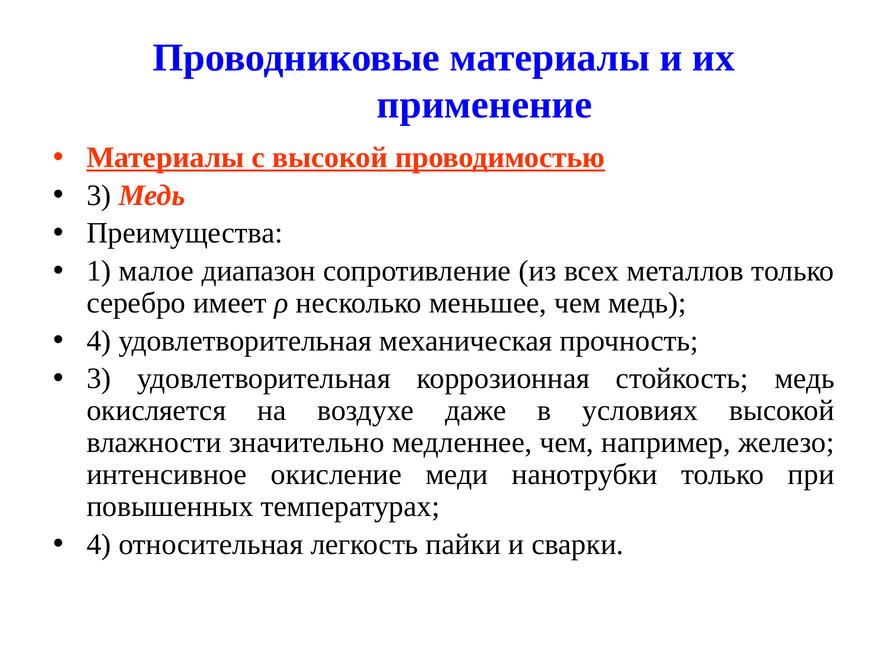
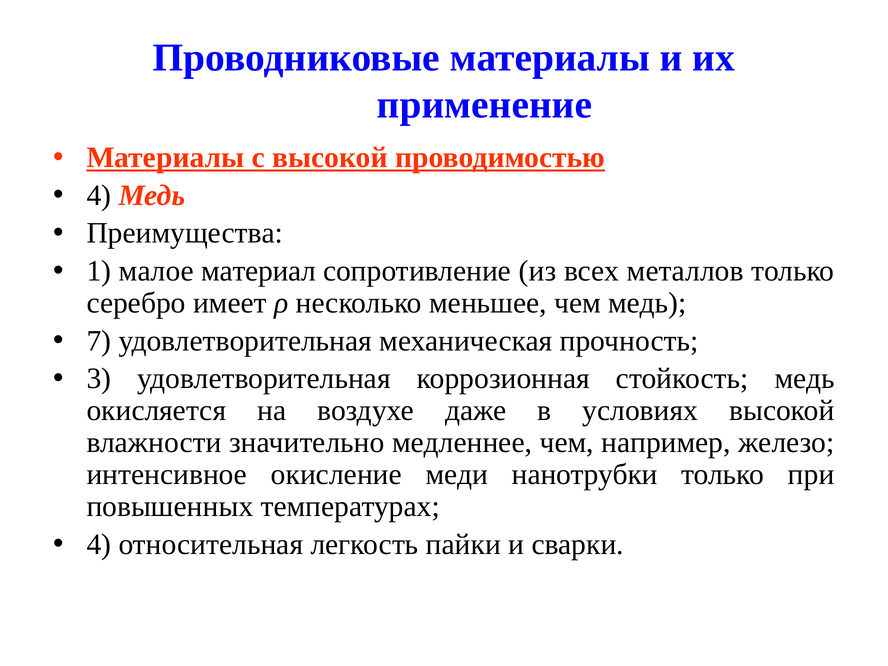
3: 3 -> 4 (99, 195)
диапазон: диапазон -> материал (259, 271)
4: 4 -> 7 (99, 341)
